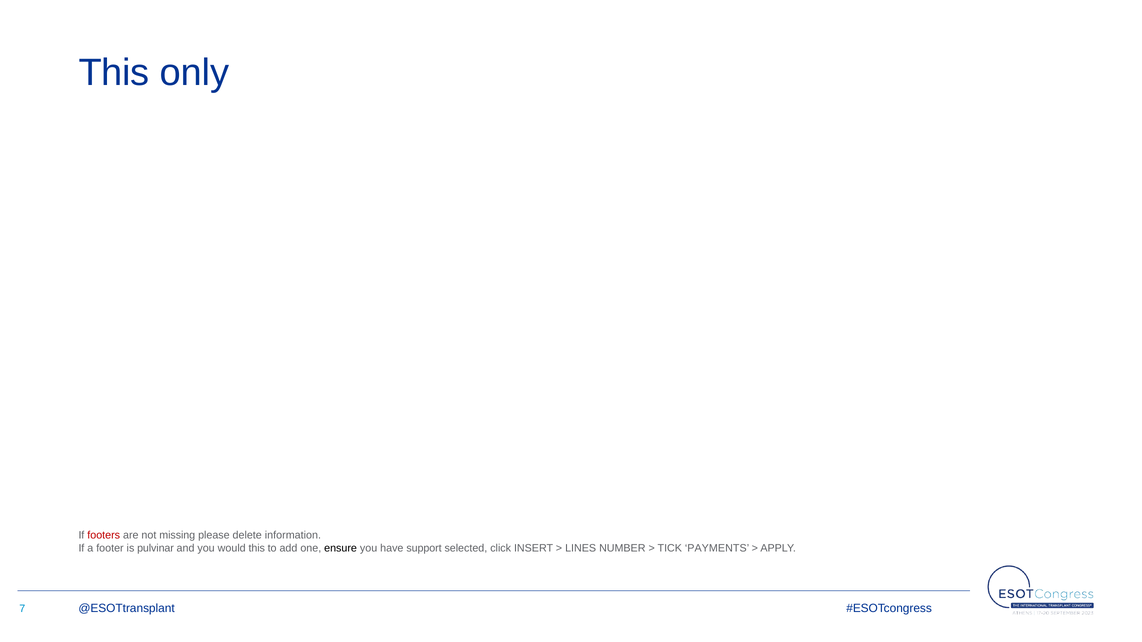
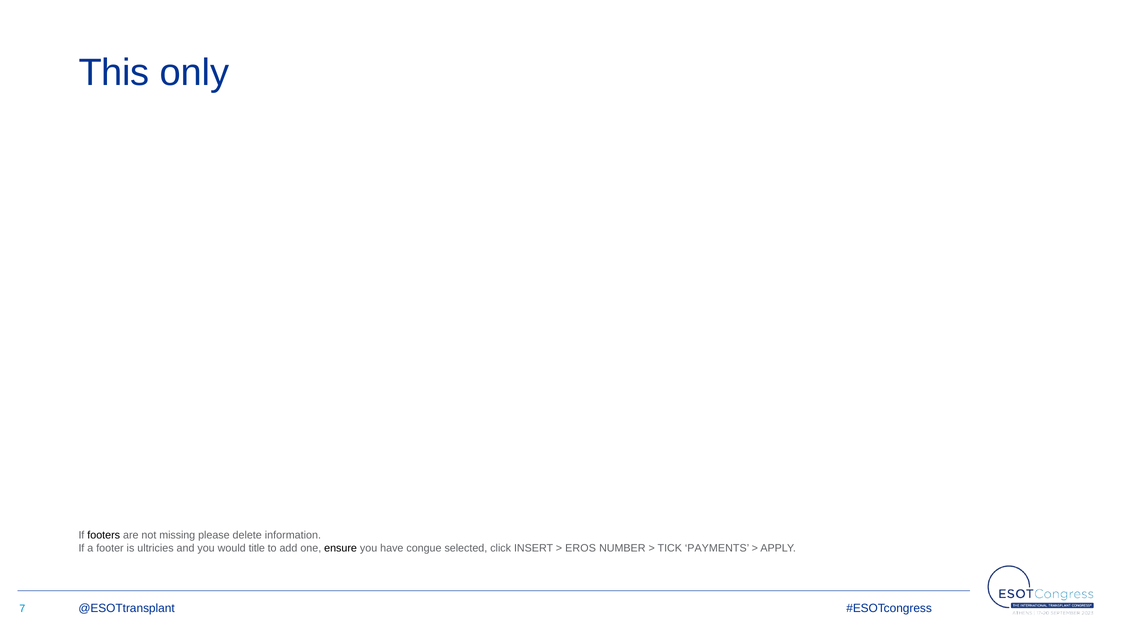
footers colour: red -> black (104, 535)
pulvinar: pulvinar -> ultricies (155, 548)
would this: this -> title (257, 548)
support: support -> congue (424, 548)
LINES: LINES -> EROS (581, 548)
